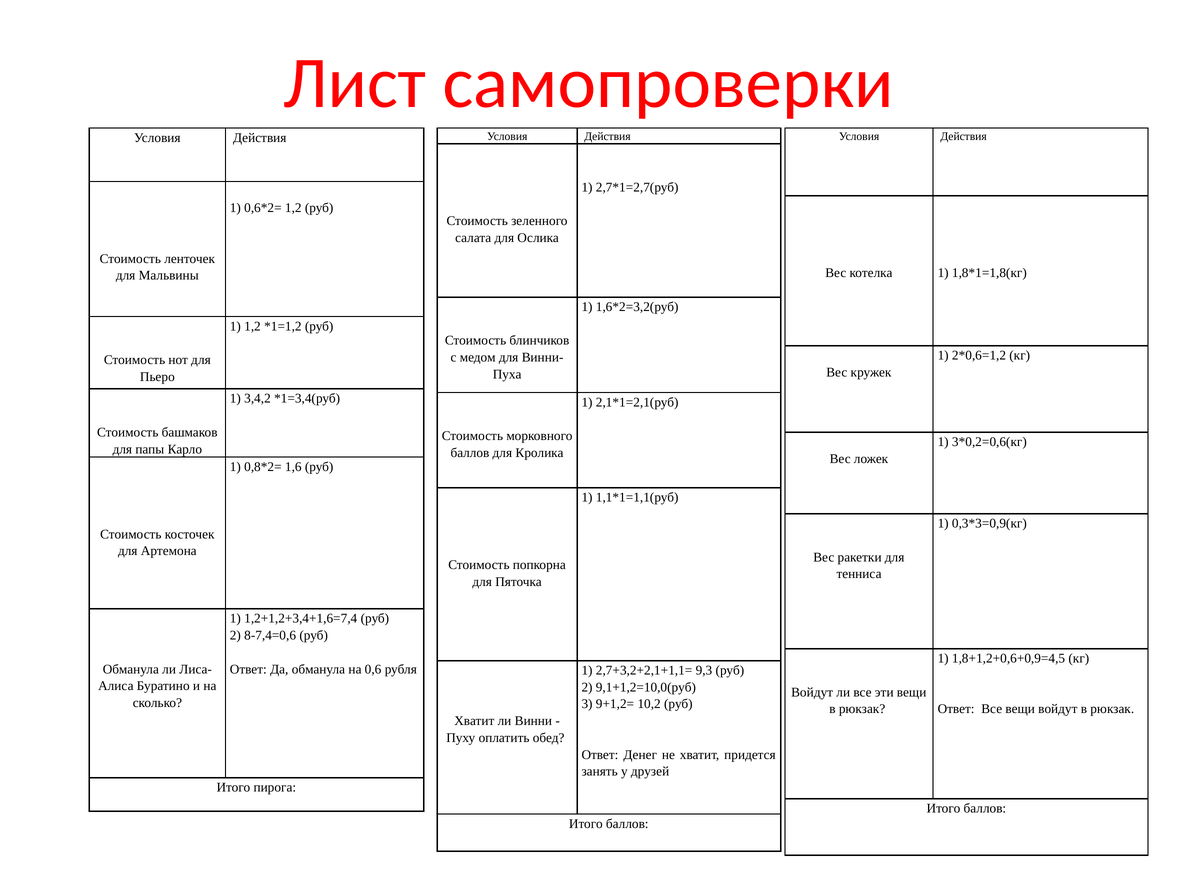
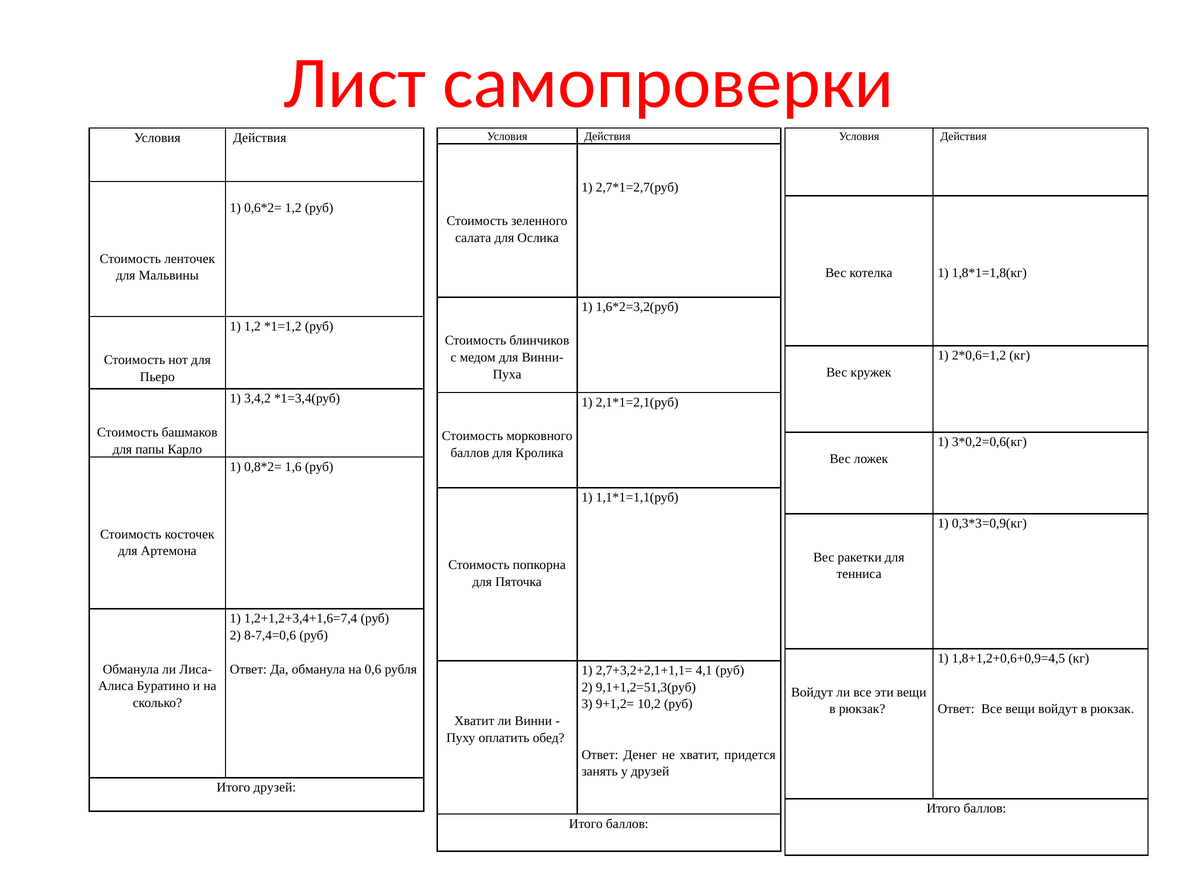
9,3: 9,3 -> 4,1 (704, 671)
9,1+1,2=10,0(руб: 9,1+1,2=10,0(руб -> 9,1+1,2=51,3(руб (646, 688)
Итого пирога: пирога -> друзей (275, 788)
